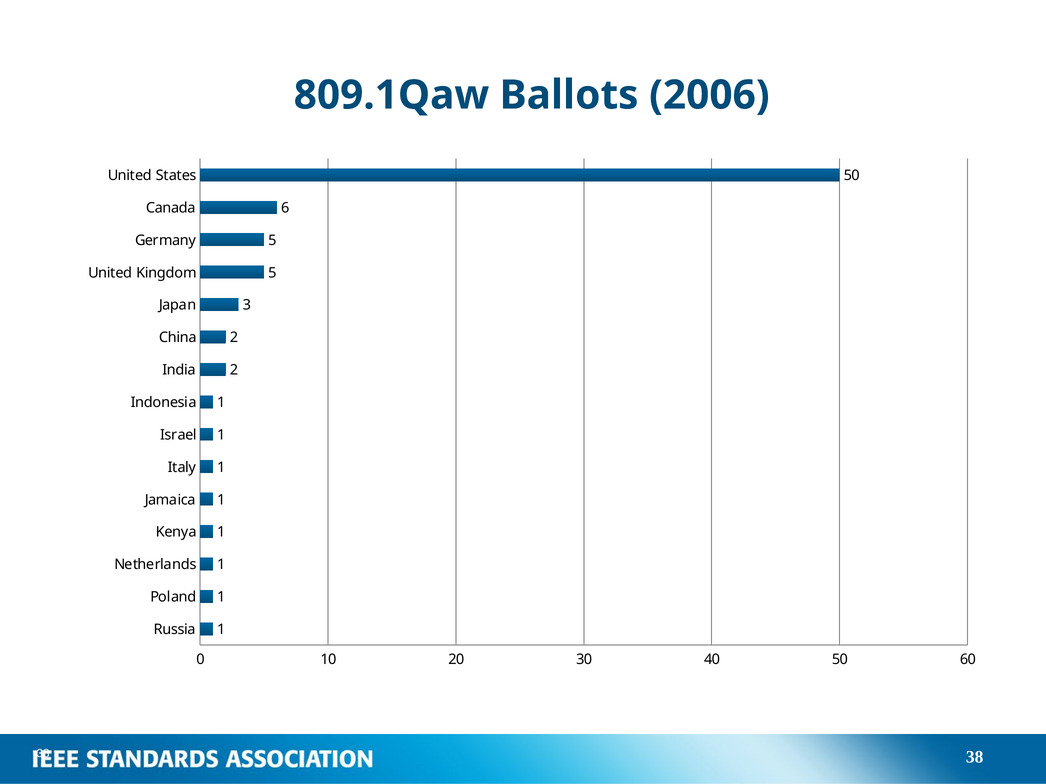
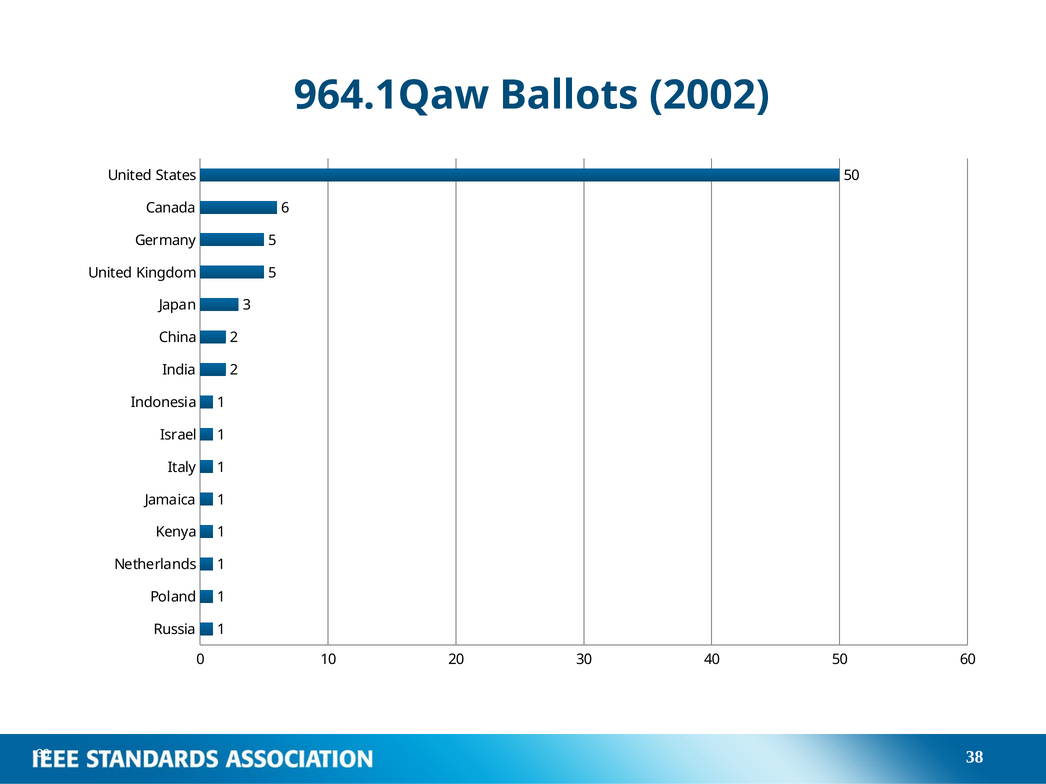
809.1Qaw: 809.1Qaw -> 964.1Qaw (391, 95)
2006: 2006 -> 2002 (709, 95)
